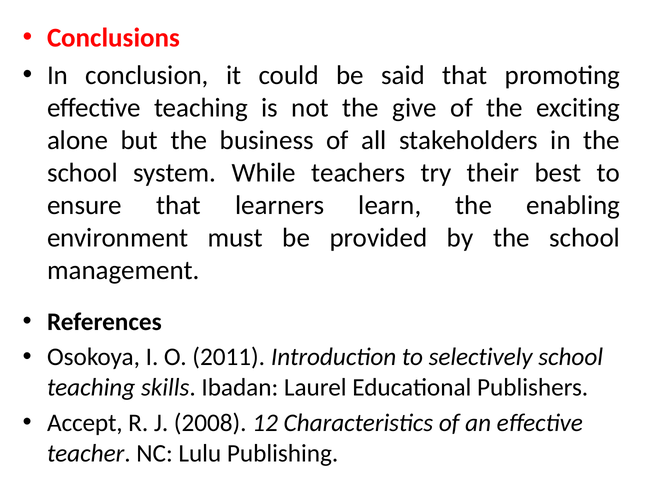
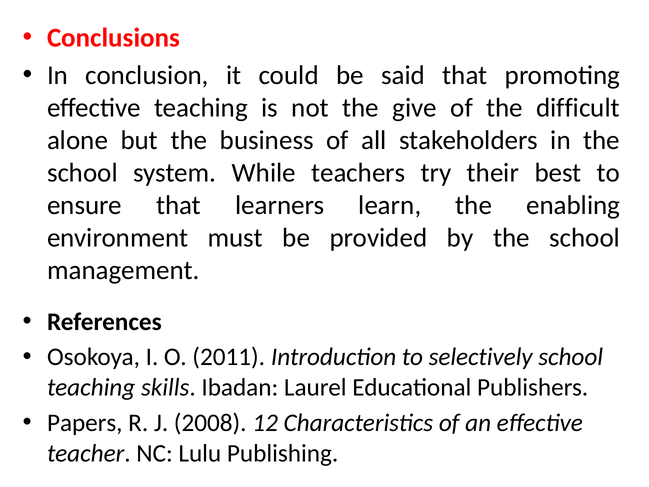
exciting: exciting -> difficult (578, 108)
Accept: Accept -> Papers (85, 423)
